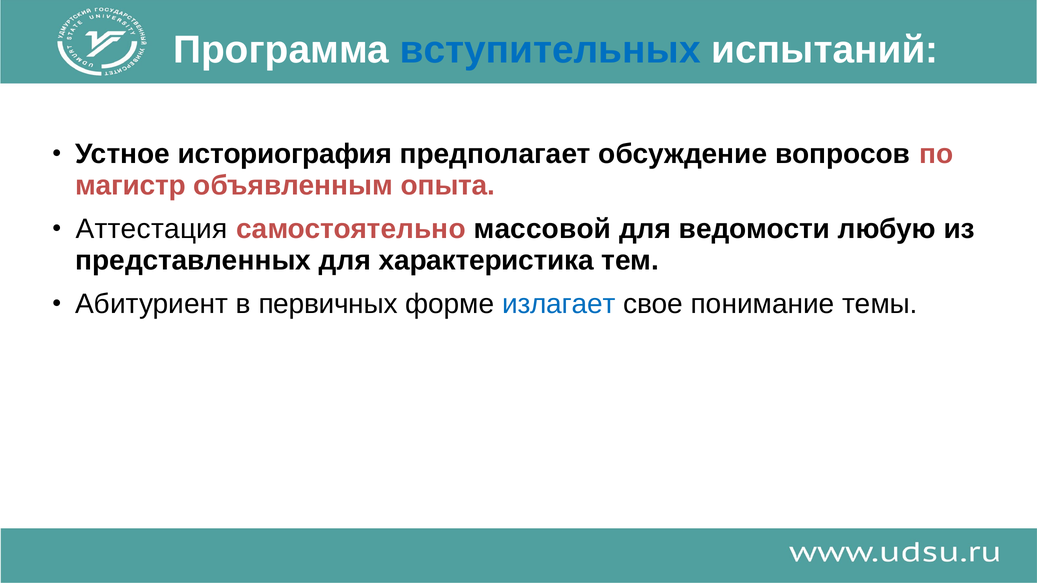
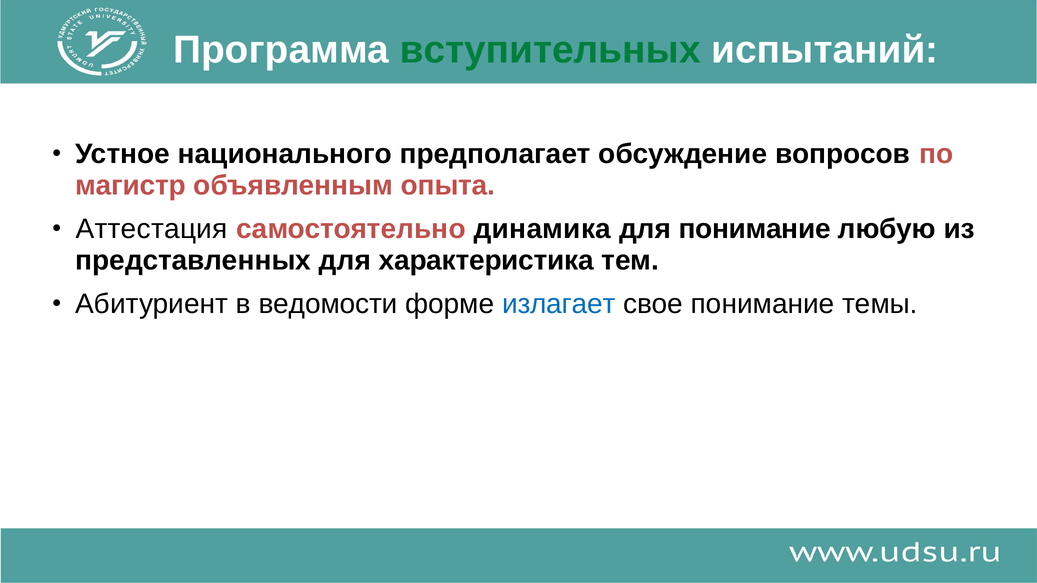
вступительных colour: blue -> green (550, 50)
историография: историография -> национального (285, 154)
массовой: массовой -> динамика (542, 229)
для ведомости: ведомости -> понимание (755, 229)
первичных: первичных -> ведомости (328, 304)
